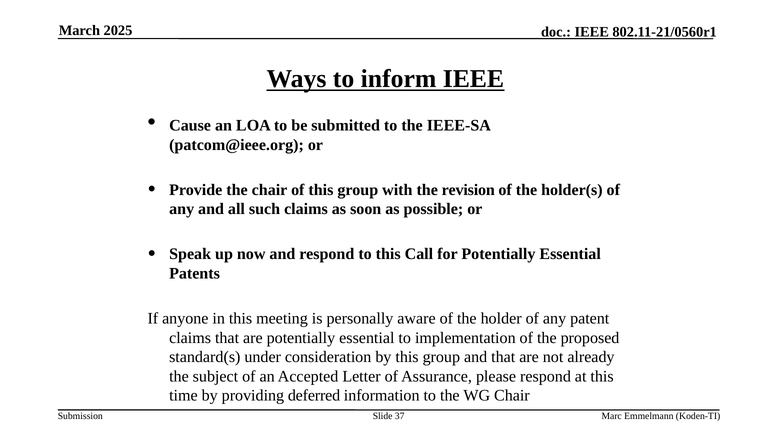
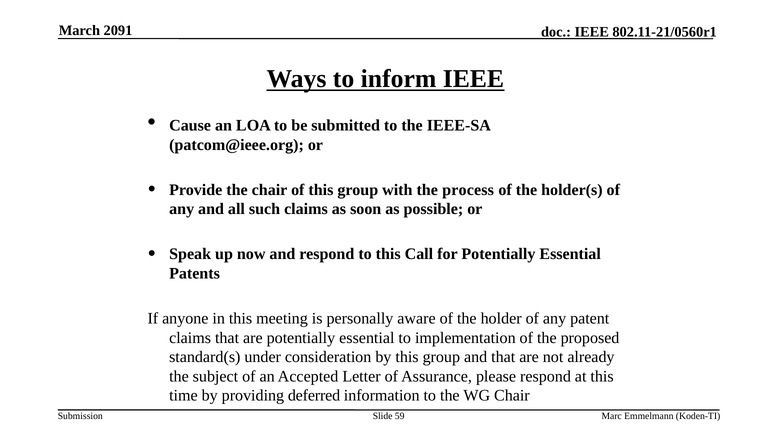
2025: 2025 -> 2091 (118, 31)
revision: revision -> process (468, 190)
37: 37 -> 59 (400, 416)
